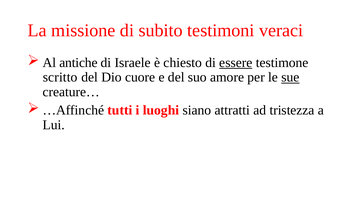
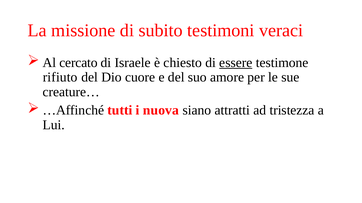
antiche: antiche -> cercato (78, 63)
scritto: scritto -> rifiuto (60, 77)
sue underline: present -> none (290, 77)
luoghi: luoghi -> nuova (161, 111)
